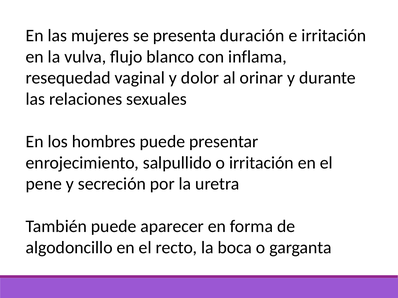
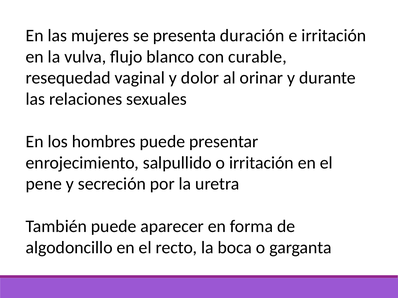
inflama: inflama -> curable (257, 57)
